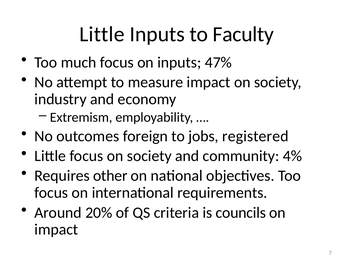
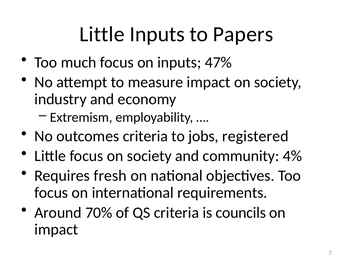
Faculty: Faculty -> Papers (243, 34)
outcomes foreign: foreign -> criteria (145, 136)
other: other -> fresh (110, 176)
20%: 20% -> 70% (99, 212)
